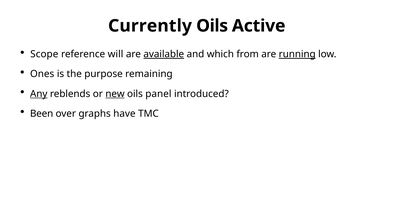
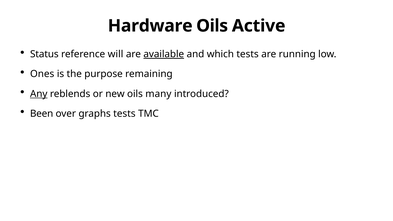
Currently: Currently -> Hardware (150, 26)
Scope: Scope -> Status (44, 54)
which from: from -> tests (248, 54)
running underline: present -> none (297, 54)
new underline: present -> none (115, 94)
panel: panel -> many (158, 94)
graphs have: have -> tests (124, 114)
